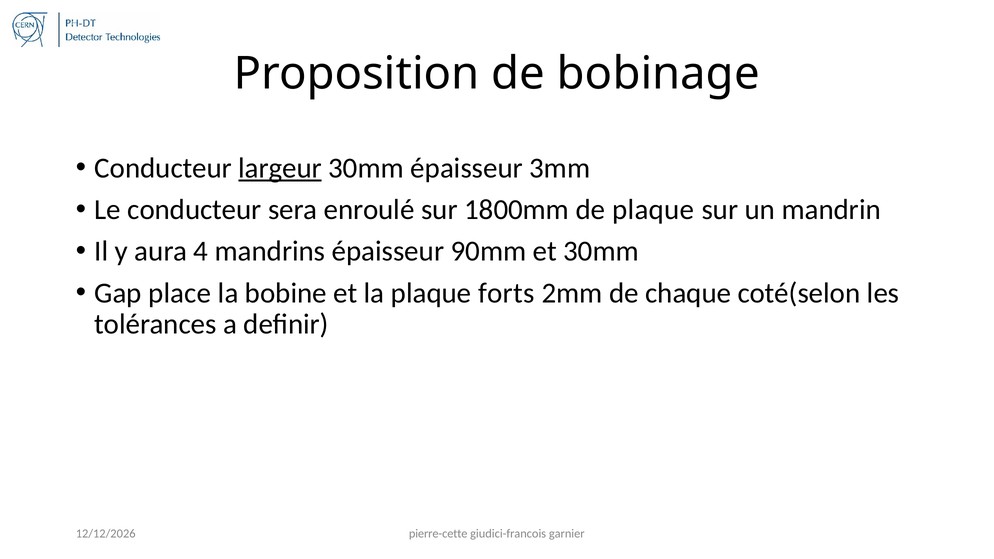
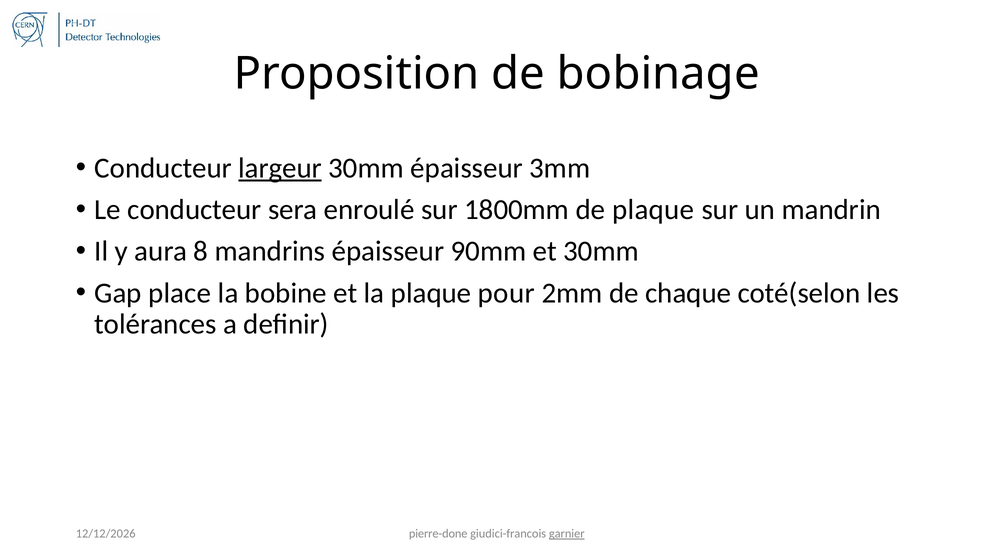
4: 4 -> 8 (201, 251)
forts: forts -> pour (506, 293)
pierre-cette: pierre-cette -> pierre-done (438, 534)
garnier underline: none -> present (567, 534)
